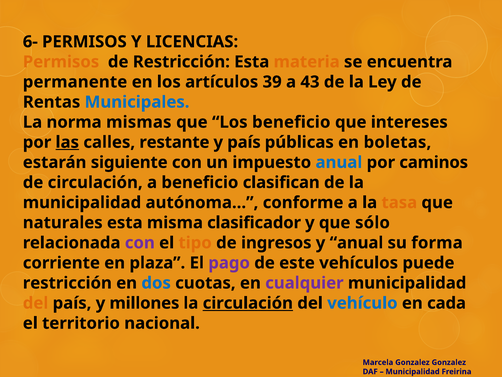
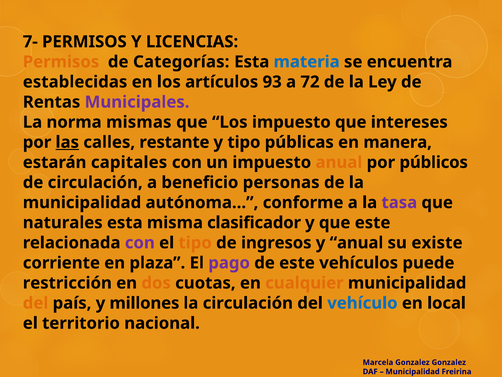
6-: 6- -> 7- (30, 42)
de Restricción: Restricción -> Categorías (181, 62)
materia colour: orange -> blue (307, 62)
permanente: permanente -> establecidas (75, 82)
39: 39 -> 93 (272, 82)
43: 43 -> 72 (310, 82)
Municipales colour: blue -> purple (137, 102)
Los beneficio: beneficio -> impuesto (291, 122)
y país: país -> tipo (244, 142)
boletas: boletas -> manera (398, 142)
siguiente: siguiente -> capitales (129, 162)
anual colour: blue -> orange (339, 162)
caminos: caminos -> públicos (434, 162)
clasifican: clasifican -> personas (281, 182)
tasa colour: orange -> purple (399, 202)
que sólo: sólo -> este (373, 222)
forma: forma -> existe (437, 242)
dos colour: blue -> orange (156, 283)
cualquier colour: purple -> orange (304, 283)
circulación underline: present -> none (248, 303)
cada: cada -> local (447, 303)
